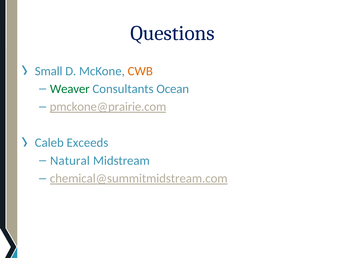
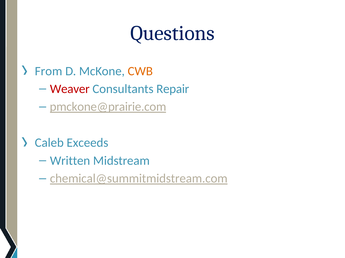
Small: Small -> From (49, 71)
Weaver colour: green -> red (70, 89)
Ocean: Ocean -> Repair (173, 89)
Natural: Natural -> Written (70, 161)
